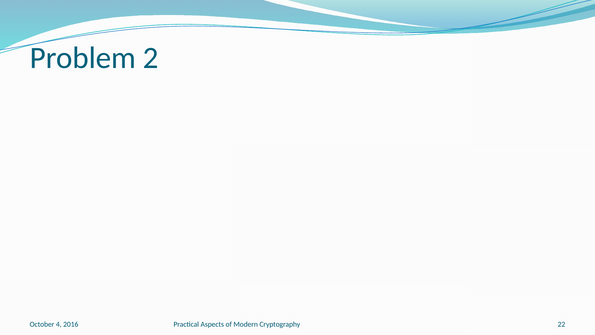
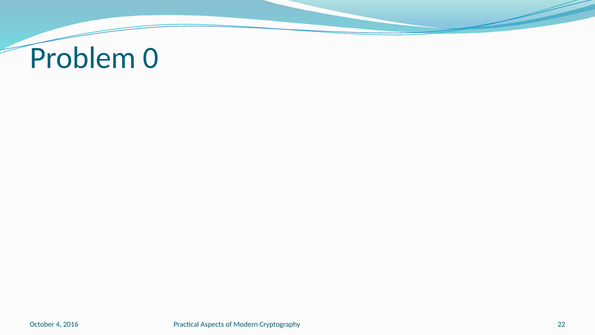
2: 2 -> 0 (151, 58)
